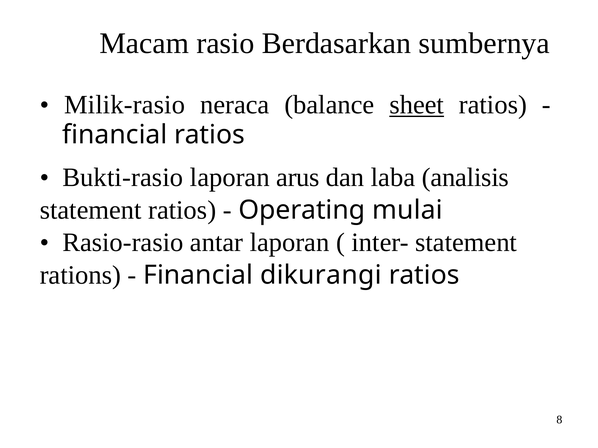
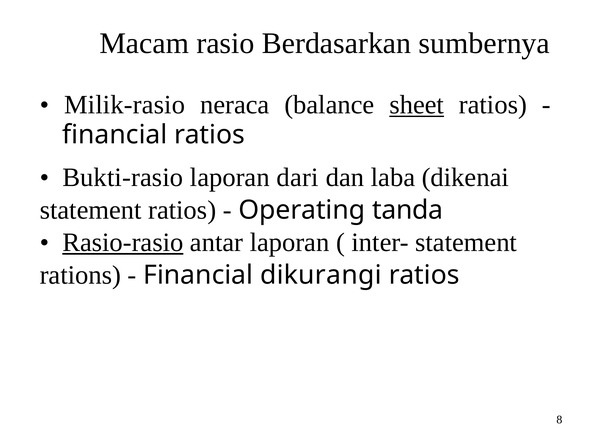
arus: arus -> dari (298, 178)
analisis: analisis -> dikenai (465, 178)
mulai: mulai -> tanda (408, 210)
Rasio-rasio underline: none -> present (123, 243)
